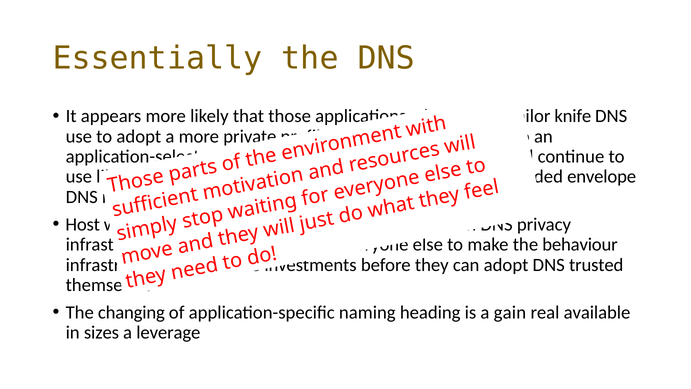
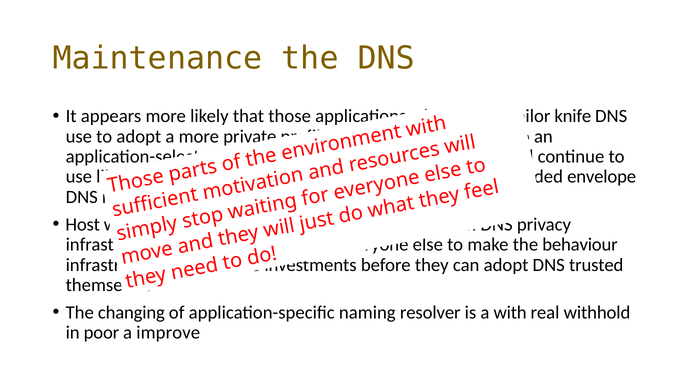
Essentially: Essentially -> Maintenance (157, 58)
naming heading: heading -> resolver (430, 312)
gain: gain -> with (510, 312)
available: available -> withhold (597, 312)
sizes: sizes -> poor (101, 332)
leverage: leverage -> improve (168, 332)
